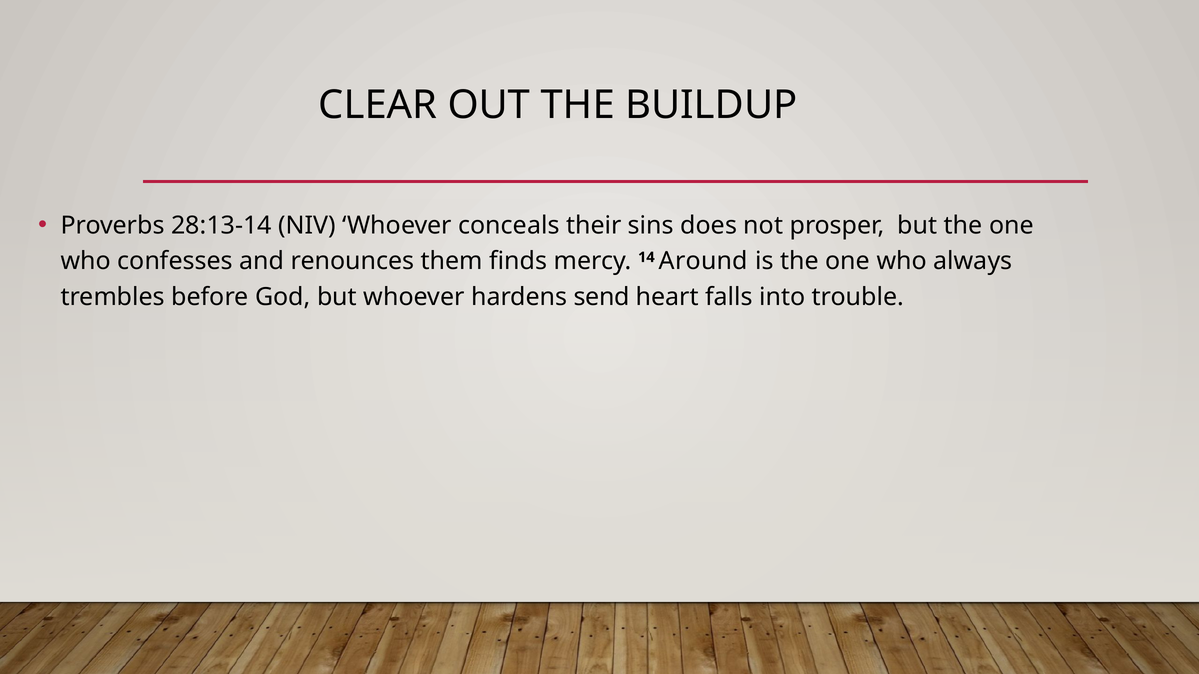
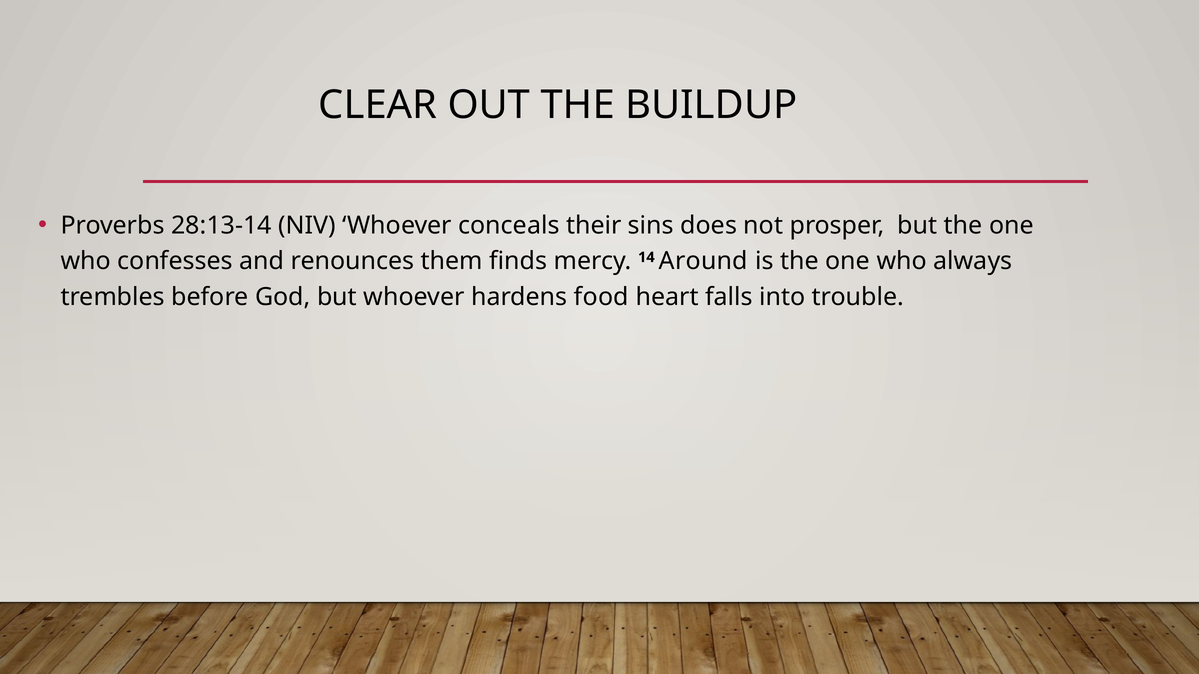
send: send -> food (601, 297)
